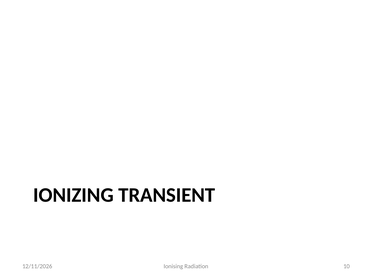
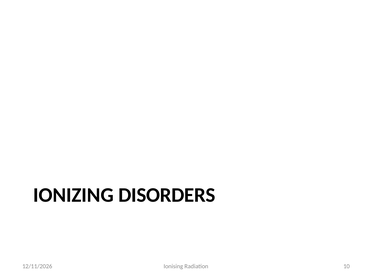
TRANSIENT: TRANSIENT -> DISORDERS (167, 195)
